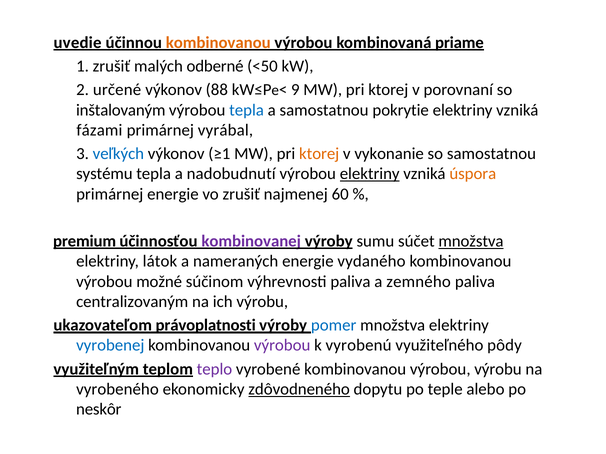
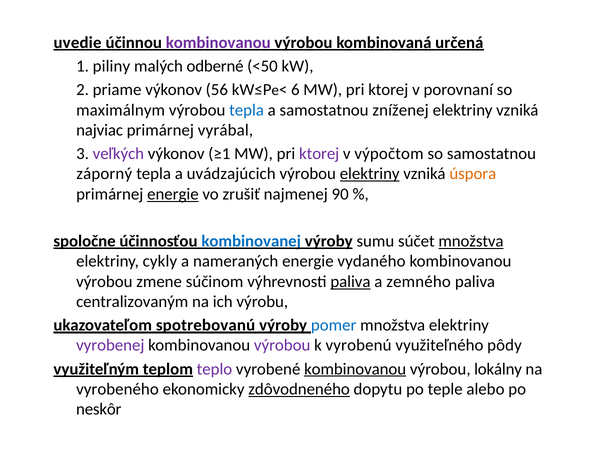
kombinovanou colour: orange -> purple (218, 43)
priame: priame -> určená (459, 43)
1 zrušiť: zrušiť -> piliny (111, 66)
určené: určené -> priame (117, 90)
88: 88 -> 56 (217, 90)
9: 9 -> 6 (295, 90)
inštalovaným: inštalovaným -> maximálnym (121, 110)
pokrytie: pokrytie -> zníženej (401, 110)
fázami: fázami -> najviac (100, 130)
veľkých colour: blue -> purple (118, 154)
ktorej colour: orange -> purple (319, 154)
vykonanie: vykonanie -> výpočtom (389, 154)
systému: systému -> záporný (104, 174)
nadobudnutí: nadobudnutí -> uvádzajúcich (231, 174)
energie underline: none -> present (173, 194)
60: 60 -> 90 (340, 194)
premium: premium -> spoločne (85, 241)
kombinovanej colour: purple -> blue (251, 241)
látok: látok -> cykly (160, 262)
možné: možné -> zmene (159, 282)
paliva underline: none -> present (350, 282)
právoplatnosti: právoplatnosti -> spotrebovanú (206, 326)
vyrobenej colour: blue -> purple (110, 346)
kombinovanou underline: none -> present (355, 369)
výrobou výrobu: výrobu -> lokálny (498, 369)
